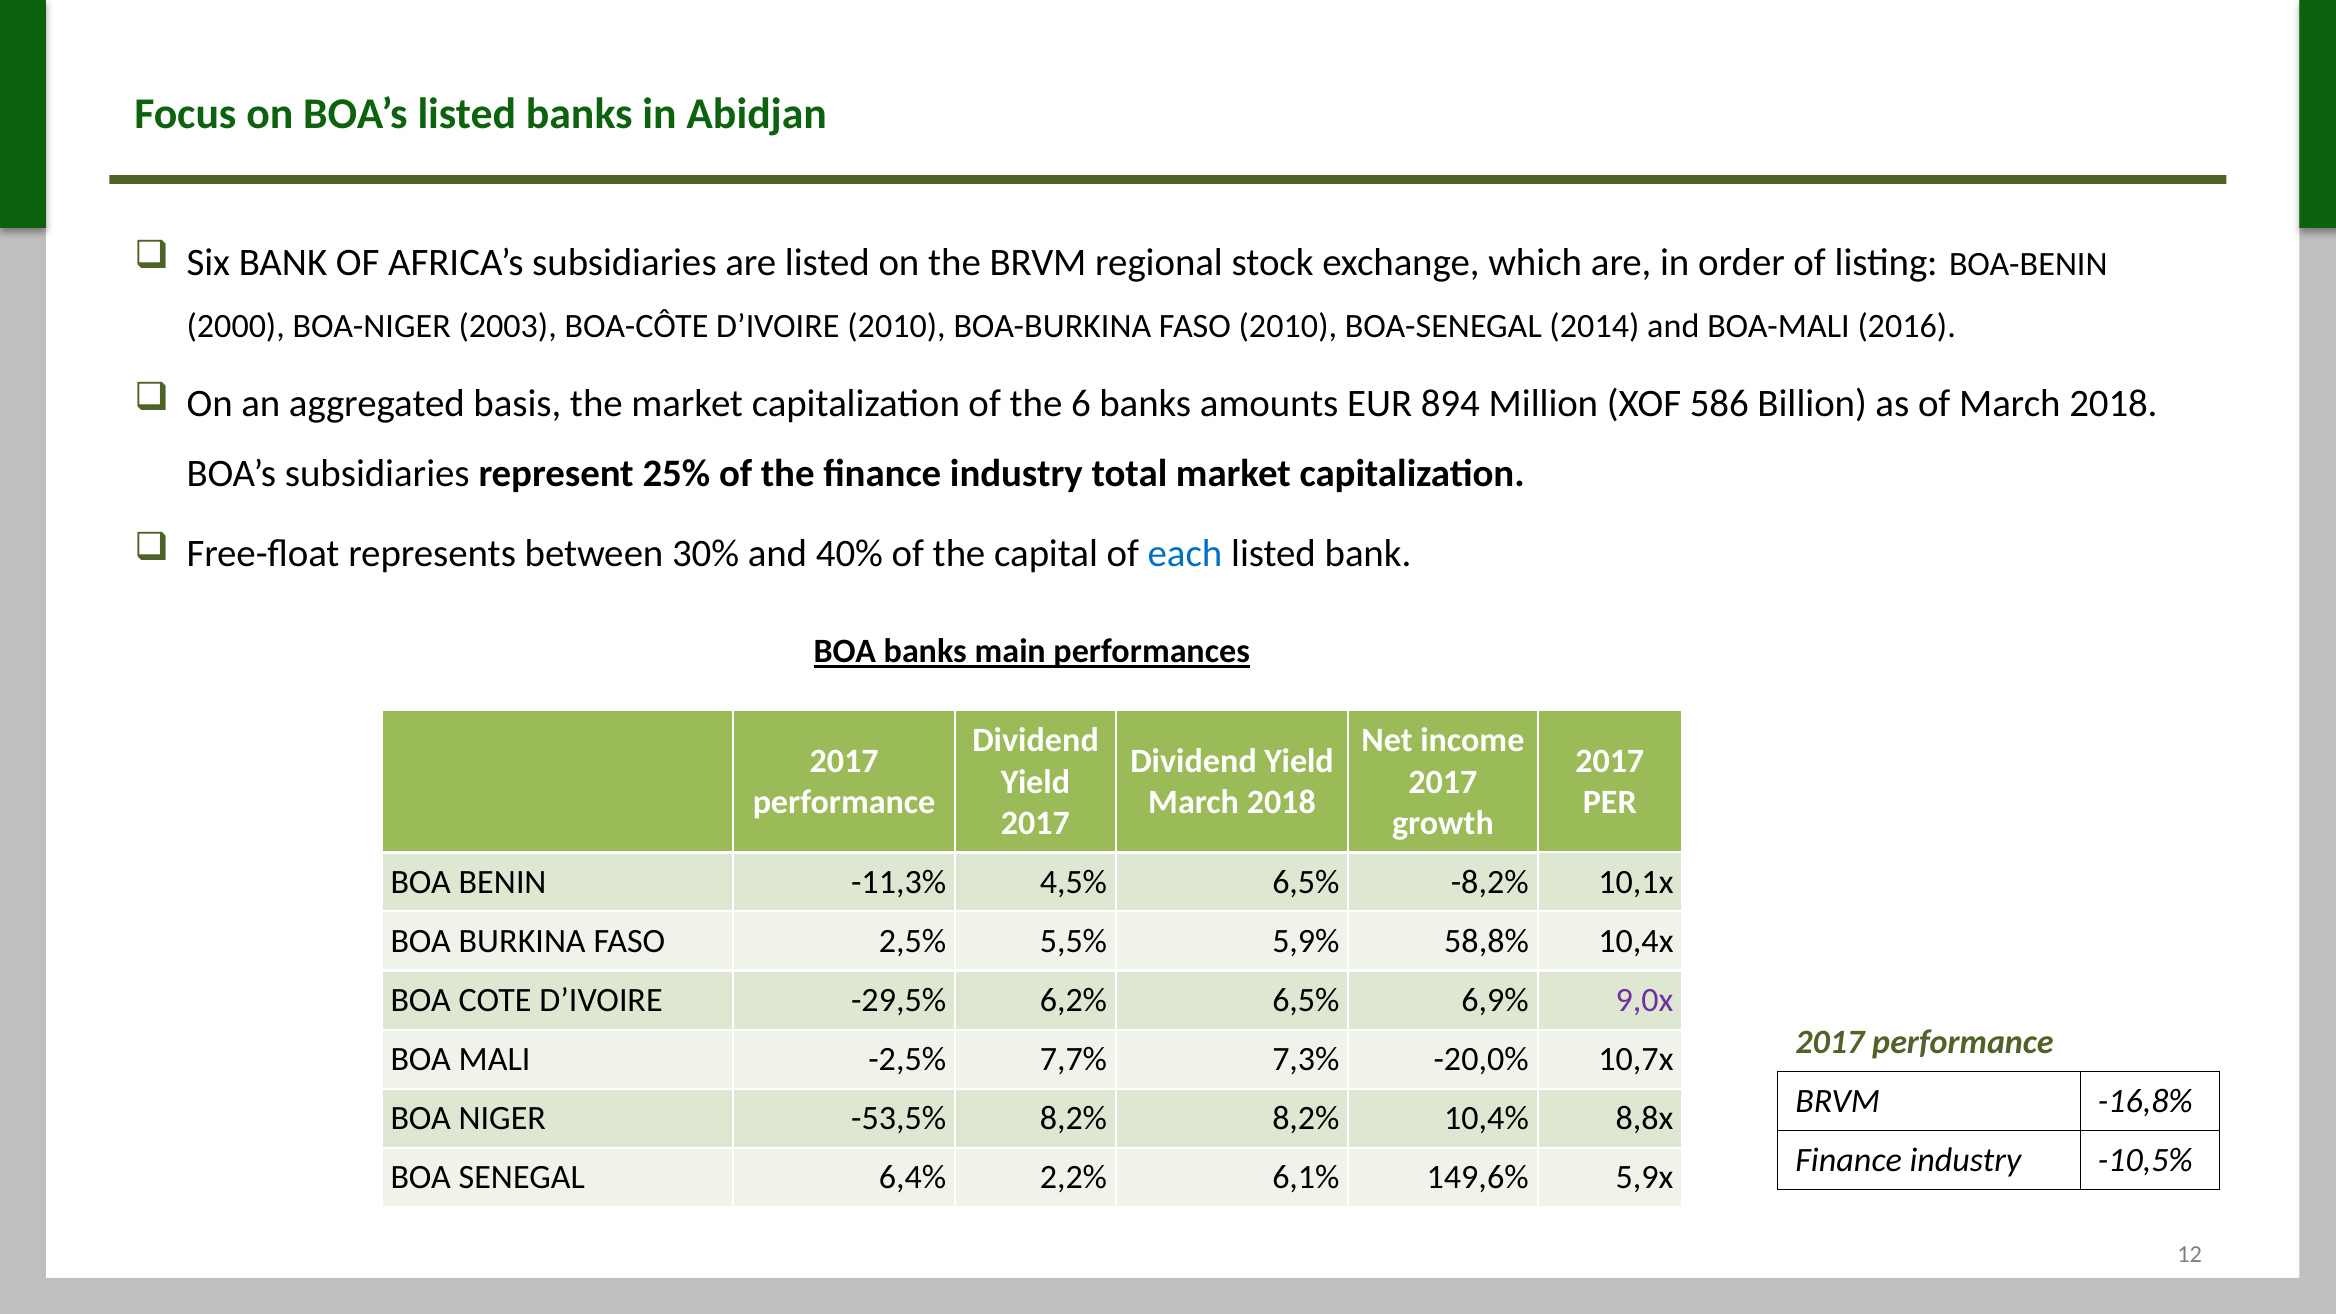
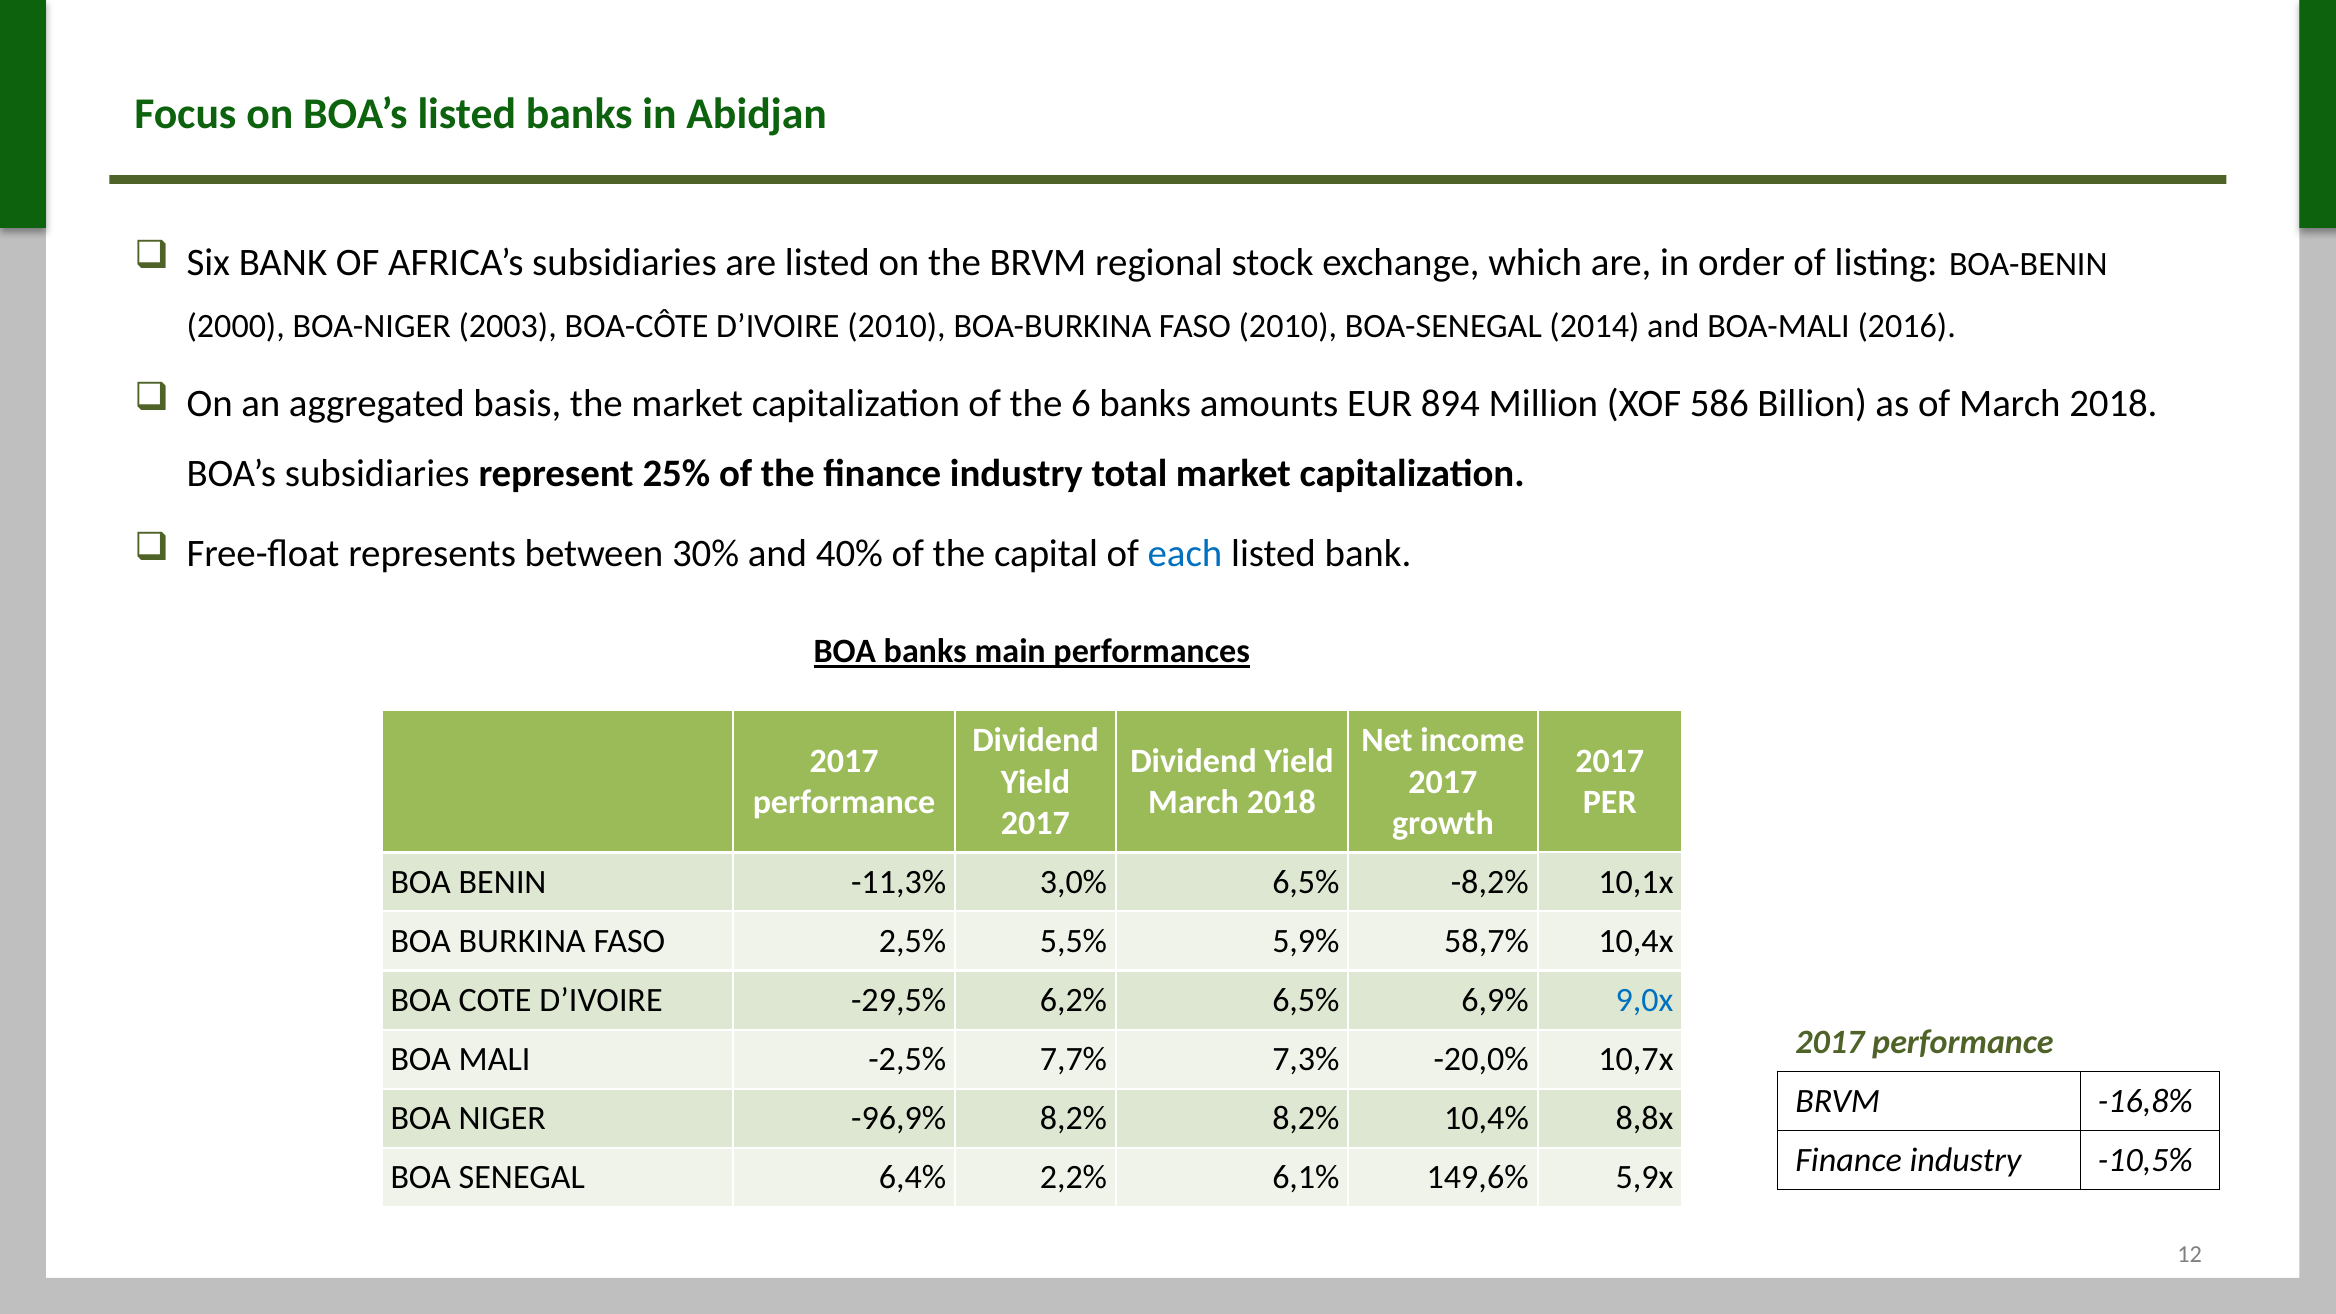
4,5%: 4,5% -> 3,0% (1073, 882)
58,8%: 58,8% -> 58,7% (1487, 941)
9,0x colour: purple -> blue (1645, 1000)
-53,5%: -53,5% -> -96,9% (899, 1119)
